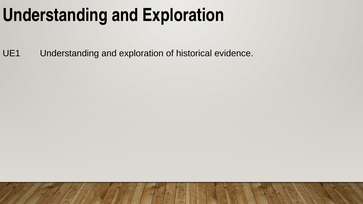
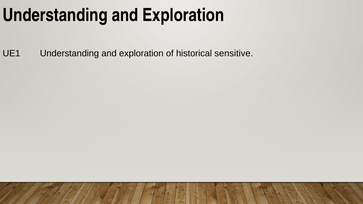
evidence: evidence -> sensitive (234, 53)
